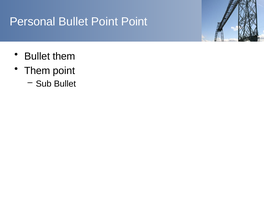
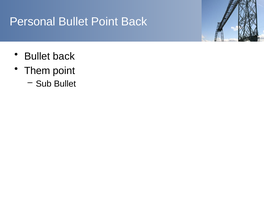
Point Point: Point -> Back (134, 22)
Bullet them: them -> back (64, 56)
